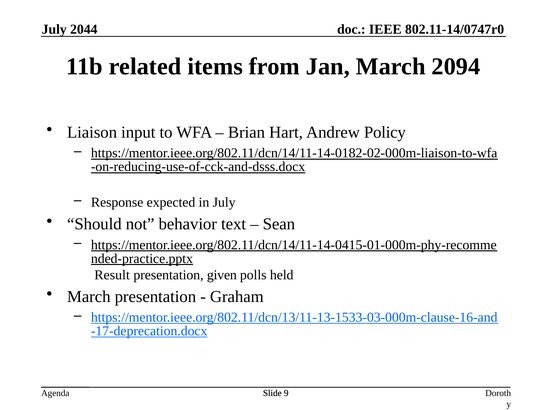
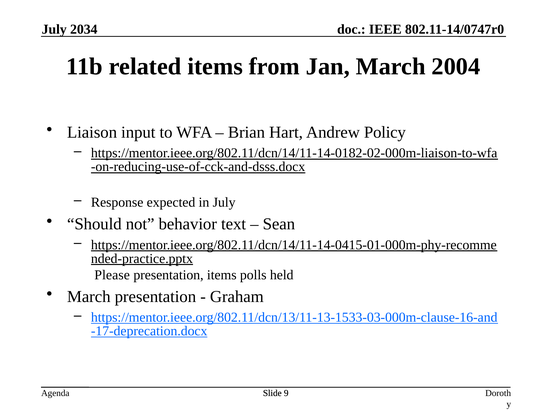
2044: 2044 -> 2034 (84, 29)
2094: 2094 -> 2004 (456, 66)
Result: Result -> Please (112, 275)
presentation given: given -> items (222, 275)
